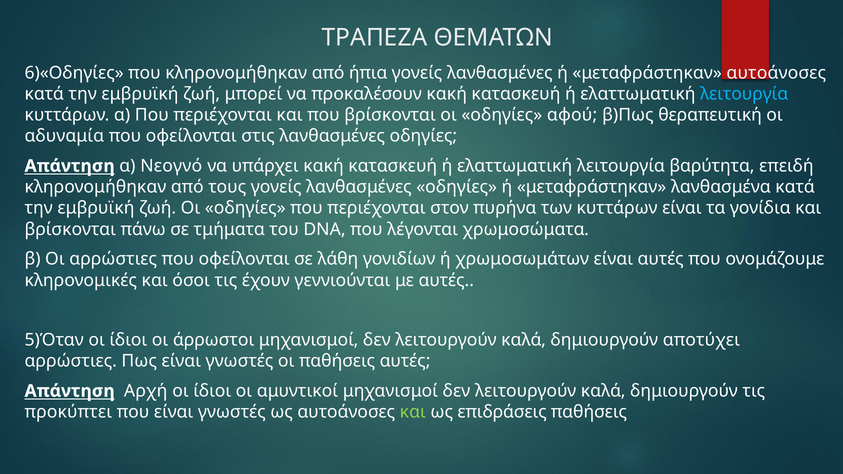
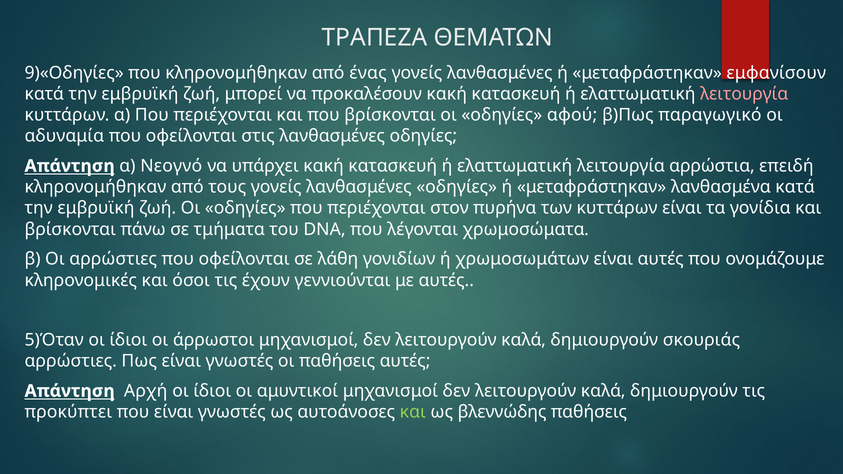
6)«Οδηγίες: 6)«Οδηγίες -> 9)«Οδηγίες (74, 73)
ήπια: ήπια -> ένας (368, 73)
μεταφράστηκαν αυτοάνοσες: αυτοάνοσες -> εμφανίσουν (776, 73)
λειτουργία colour: light blue -> pink (744, 94)
θεραπευτική: θεραπευτική -> παραγωγικό (710, 115)
βαρύτητα: βαρύτητα -> αρρώστια (712, 166)
αποτύχει: αποτύχει -> σκουριάς (701, 340)
επιδράσεις: επιδράσεις -> βλεννώδης (502, 412)
